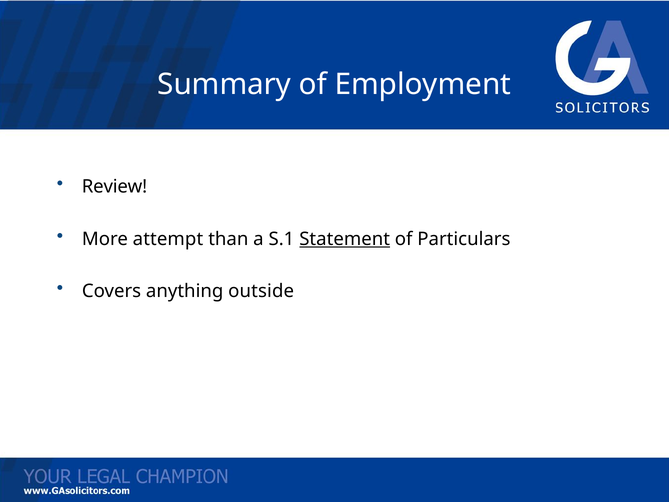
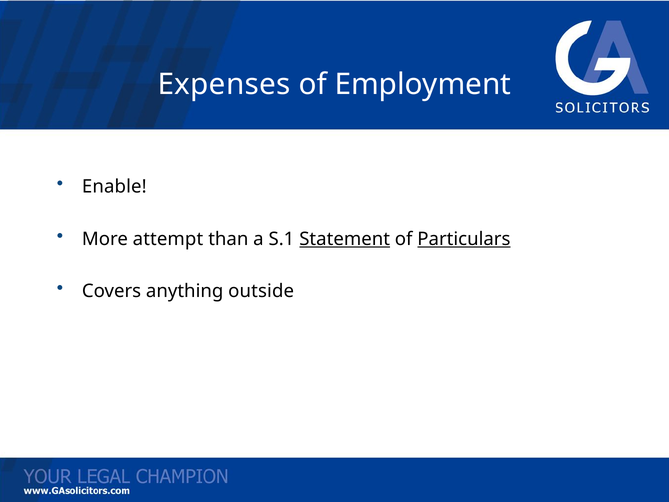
Summary: Summary -> Expenses (224, 85)
Review: Review -> Enable (114, 187)
Particulars underline: none -> present (464, 239)
